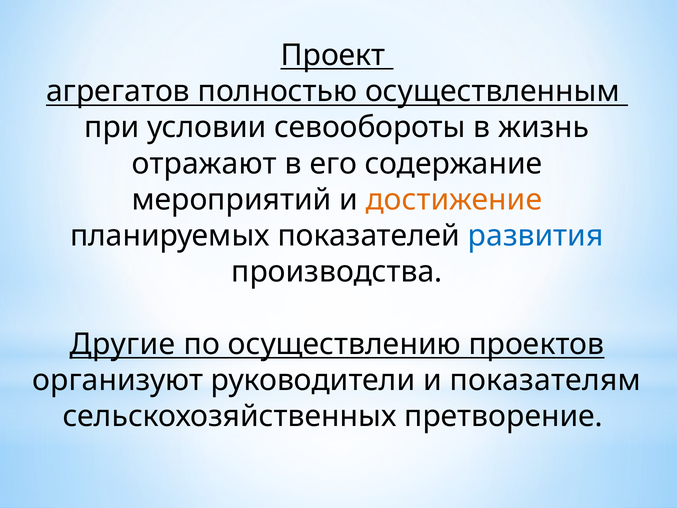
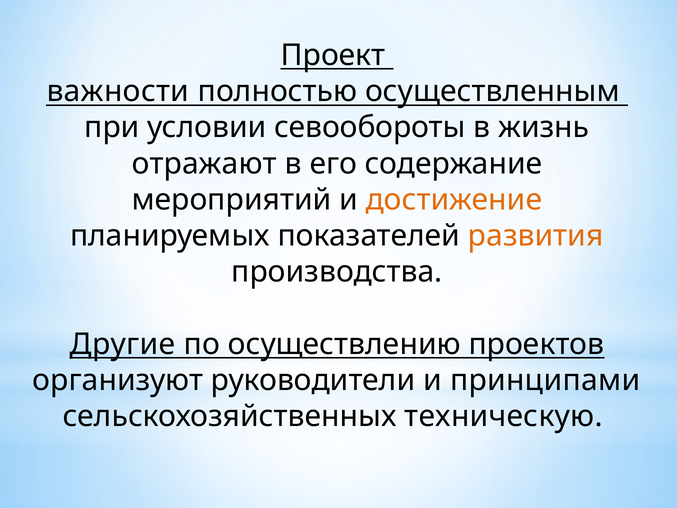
агрегатов: агрегатов -> важности (118, 91)
развития colour: blue -> orange (536, 236)
показателям: показателям -> принципами (545, 380)
претворение: претворение -> техническую (504, 416)
